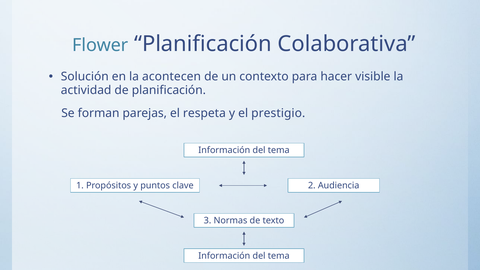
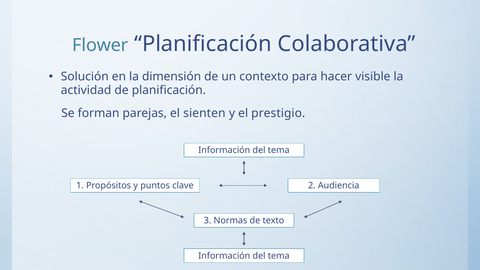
acontecen: acontecen -> dimensión (172, 76)
respeta: respeta -> sienten (204, 113)
